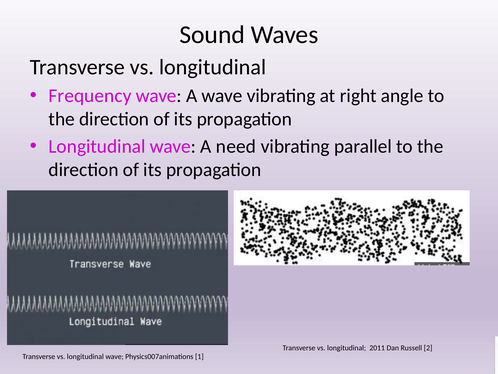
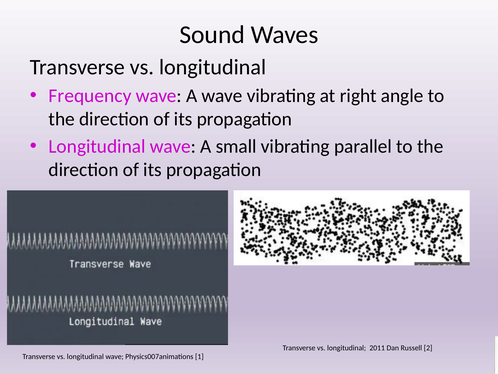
need: need -> small (236, 146)
